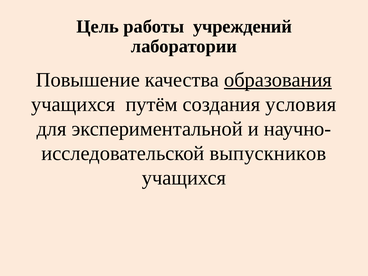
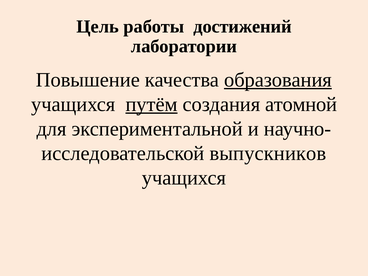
учреждений: учреждений -> достижений (243, 26)
путём underline: none -> present (152, 104)
условия: условия -> атомной (301, 104)
